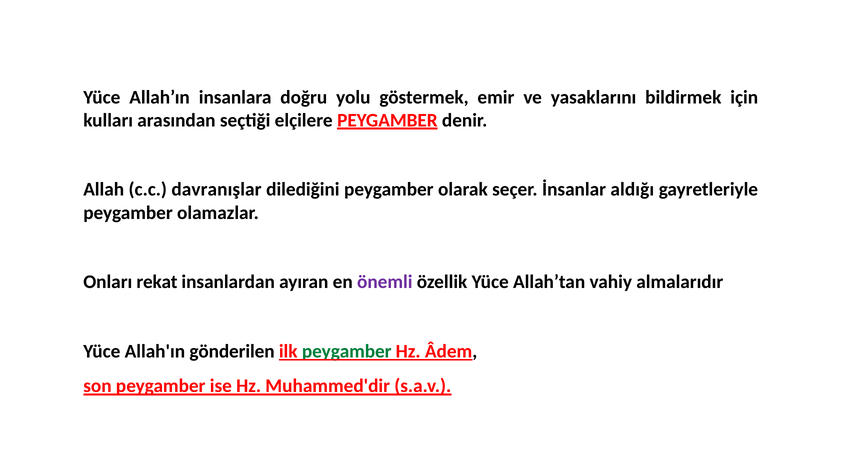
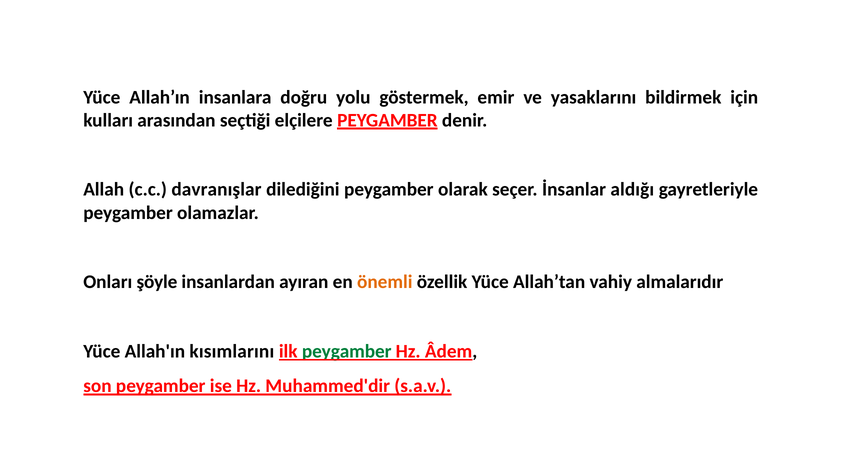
rekat: rekat -> şöyle (157, 282)
önemli colour: purple -> orange (385, 282)
gönderilen: gönderilen -> kısımlarını (232, 351)
